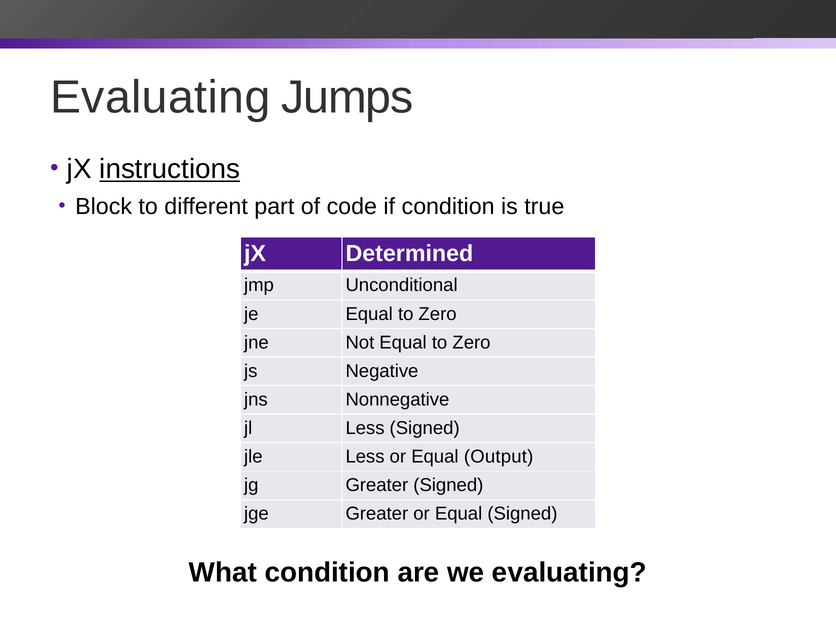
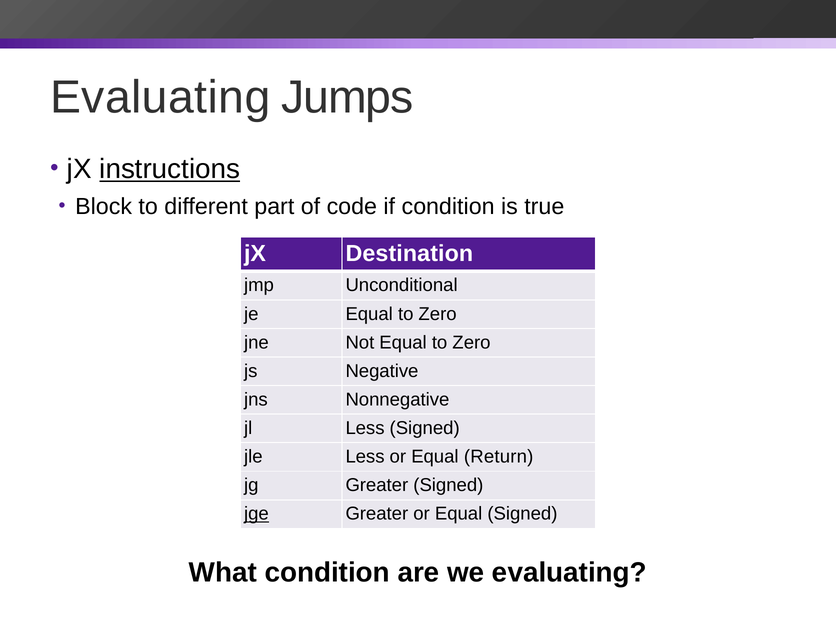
Determined: Determined -> Destination (409, 254)
Output: Output -> Return (499, 457)
jge underline: none -> present (256, 514)
